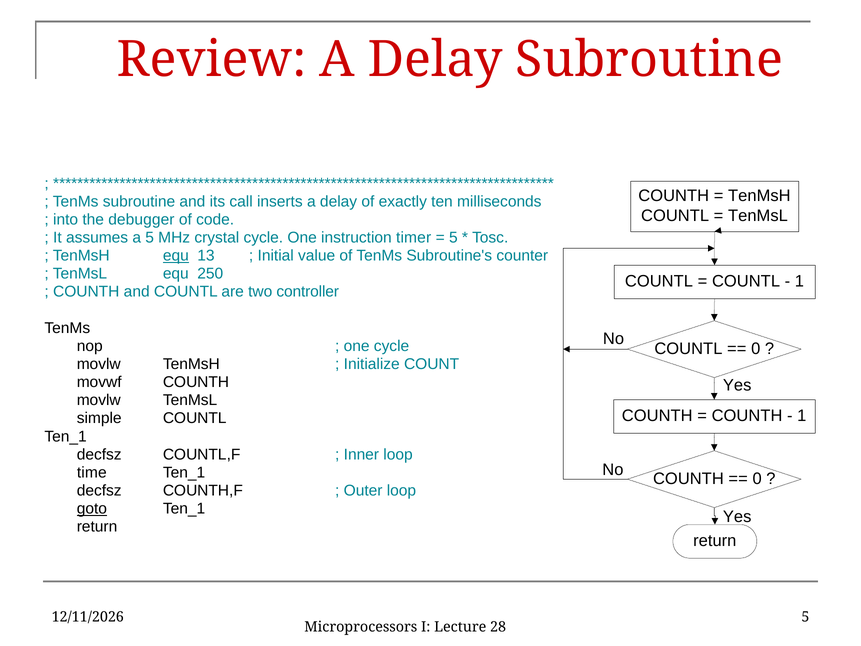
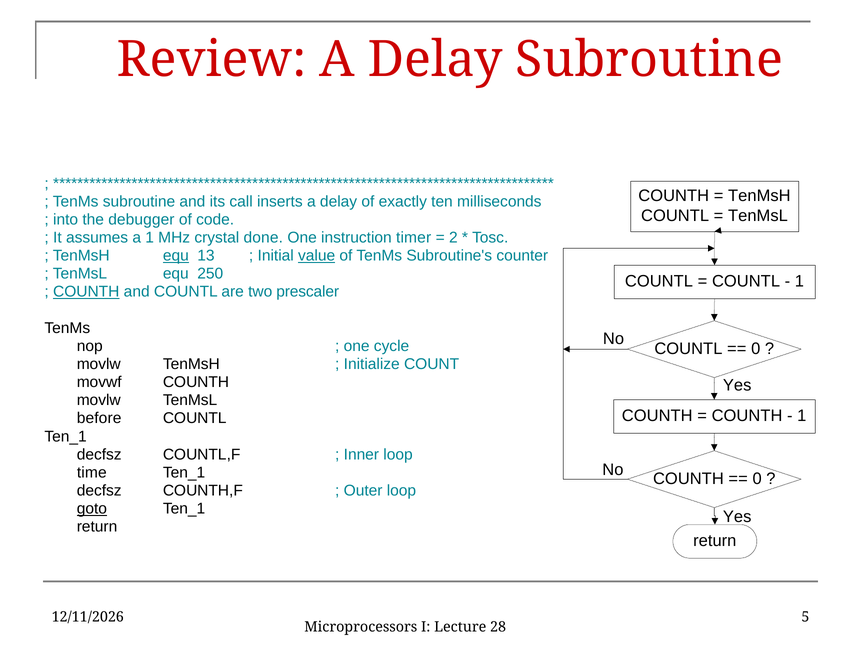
a 5: 5 -> 1 (150, 238)
crystal cycle: cycle -> done (263, 238)
5: 5 -> 2 (453, 238)
value underline: none -> present (317, 256)
COUNTH underline: none -> present (86, 292)
controller: controller -> prescaler (308, 292)
simple: simple -> before (99, 418)
